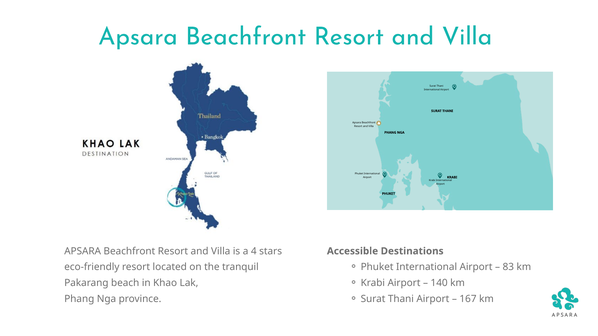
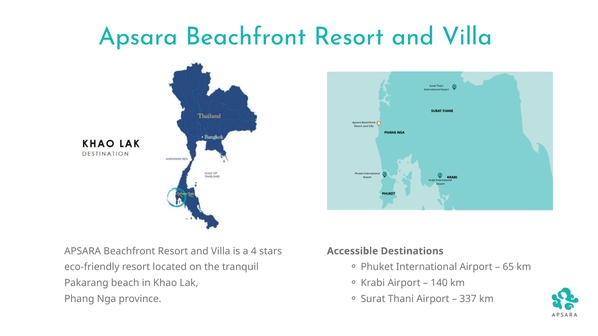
83: 83 -> 65 (508, 267)
167: 167 -> 337 (468, 299)
